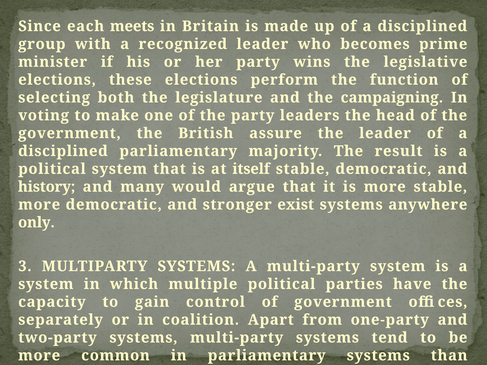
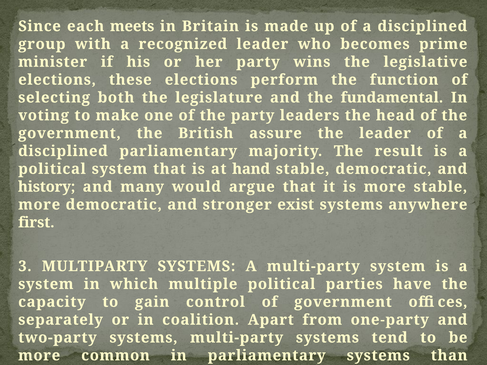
campaigning: campaigning -> fundamental (392, 98)
itself: itself -> hand (251, 169)
only: only -> first (36, 223)
